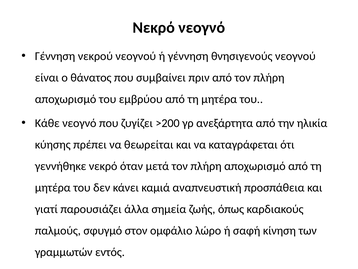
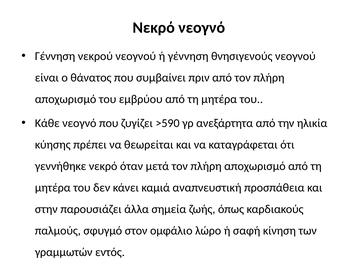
>200: >200 -> >590 (168, 123)
γιατί: γιατί -> στην (46, 209)
